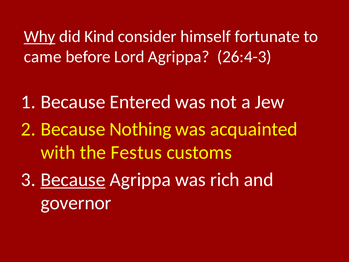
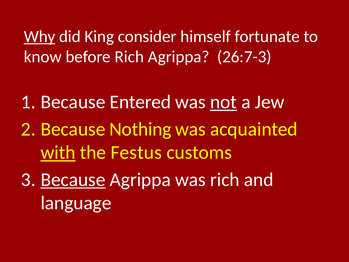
Kind: Kind -> King (99, 36)
came: came -> know (43, 57)
before Lord: Lord -> Rich (129, 57)
26:4-3: 26:4-3 -> 26:7-3 (244, 57)
not underline: none -> present (223, 102)
with underline: none -> present (58, 152)
governor: governor -> language (76, 203)
